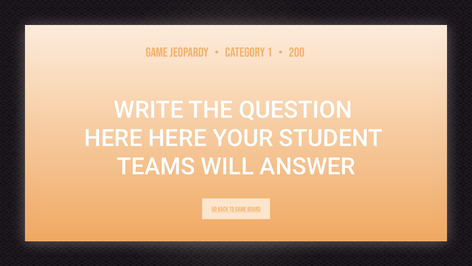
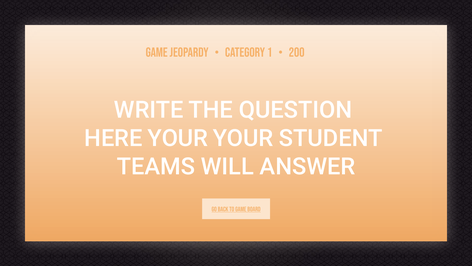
HERE HERE: HERE -> YOUR (178, 138)
